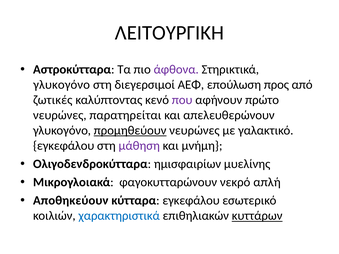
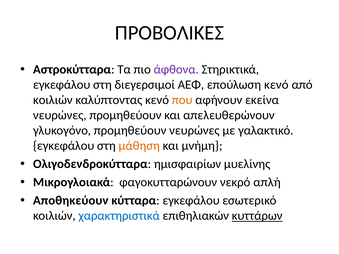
ΛΕΙΤΟΥΡΓΙΚΗ: ΛΕΙΤΟΥΡΓΙΚΗ -> ΠΡΟΒΟΛΙΚΕΣ (169, 33)
γλυκογόνο: γλυκογόνο -> εγκεφάλου (62, 85)
επούλωση προς: προς -> κενό (276, 85)
ζωτικές: ζωτικές -> κοιλιών (53, 100)
που colour: purple -> orange (182, 100)
πρώτο: πρώτο -> εκείνα (262, 100)
νευρώνες παρατηρείται: παρατηρείται -> προμηθεύουν (125, 115)
προμηθεύουν underline: present -> none (130, 131)
μάθηση colour: purple -> orange (139, 146)
